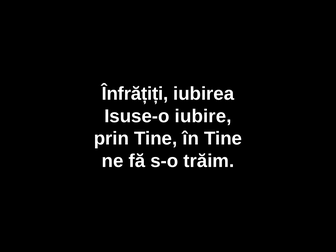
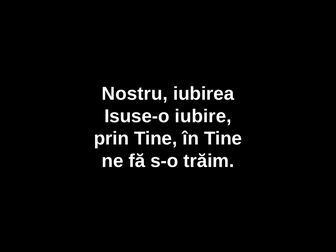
Înfrățiți: Înfrățiți -> Nostru (135, 94)
